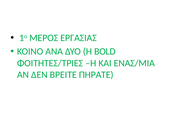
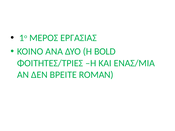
ΠΉΡΑΤΕ: ΠΉΡΑΤΕ -> ROMAN (96, 75)
